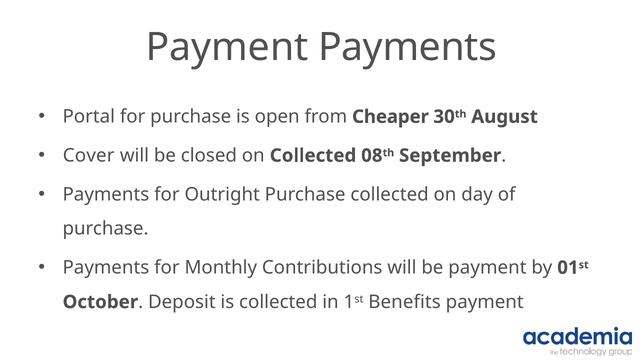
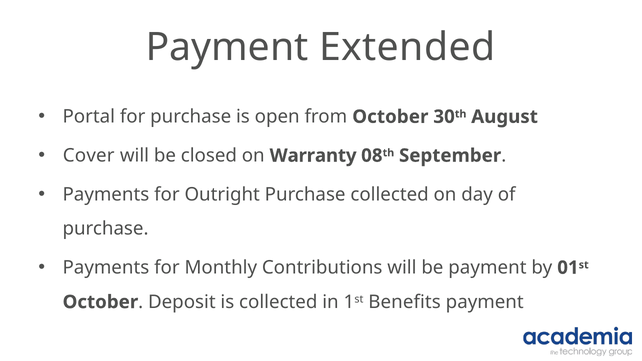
Payment Payments: Payments -> Extended (407, 47)
from Cheaper: Cheaper -> October (390, 117)
on Collected: Collected -> Warranty (313, 156)
